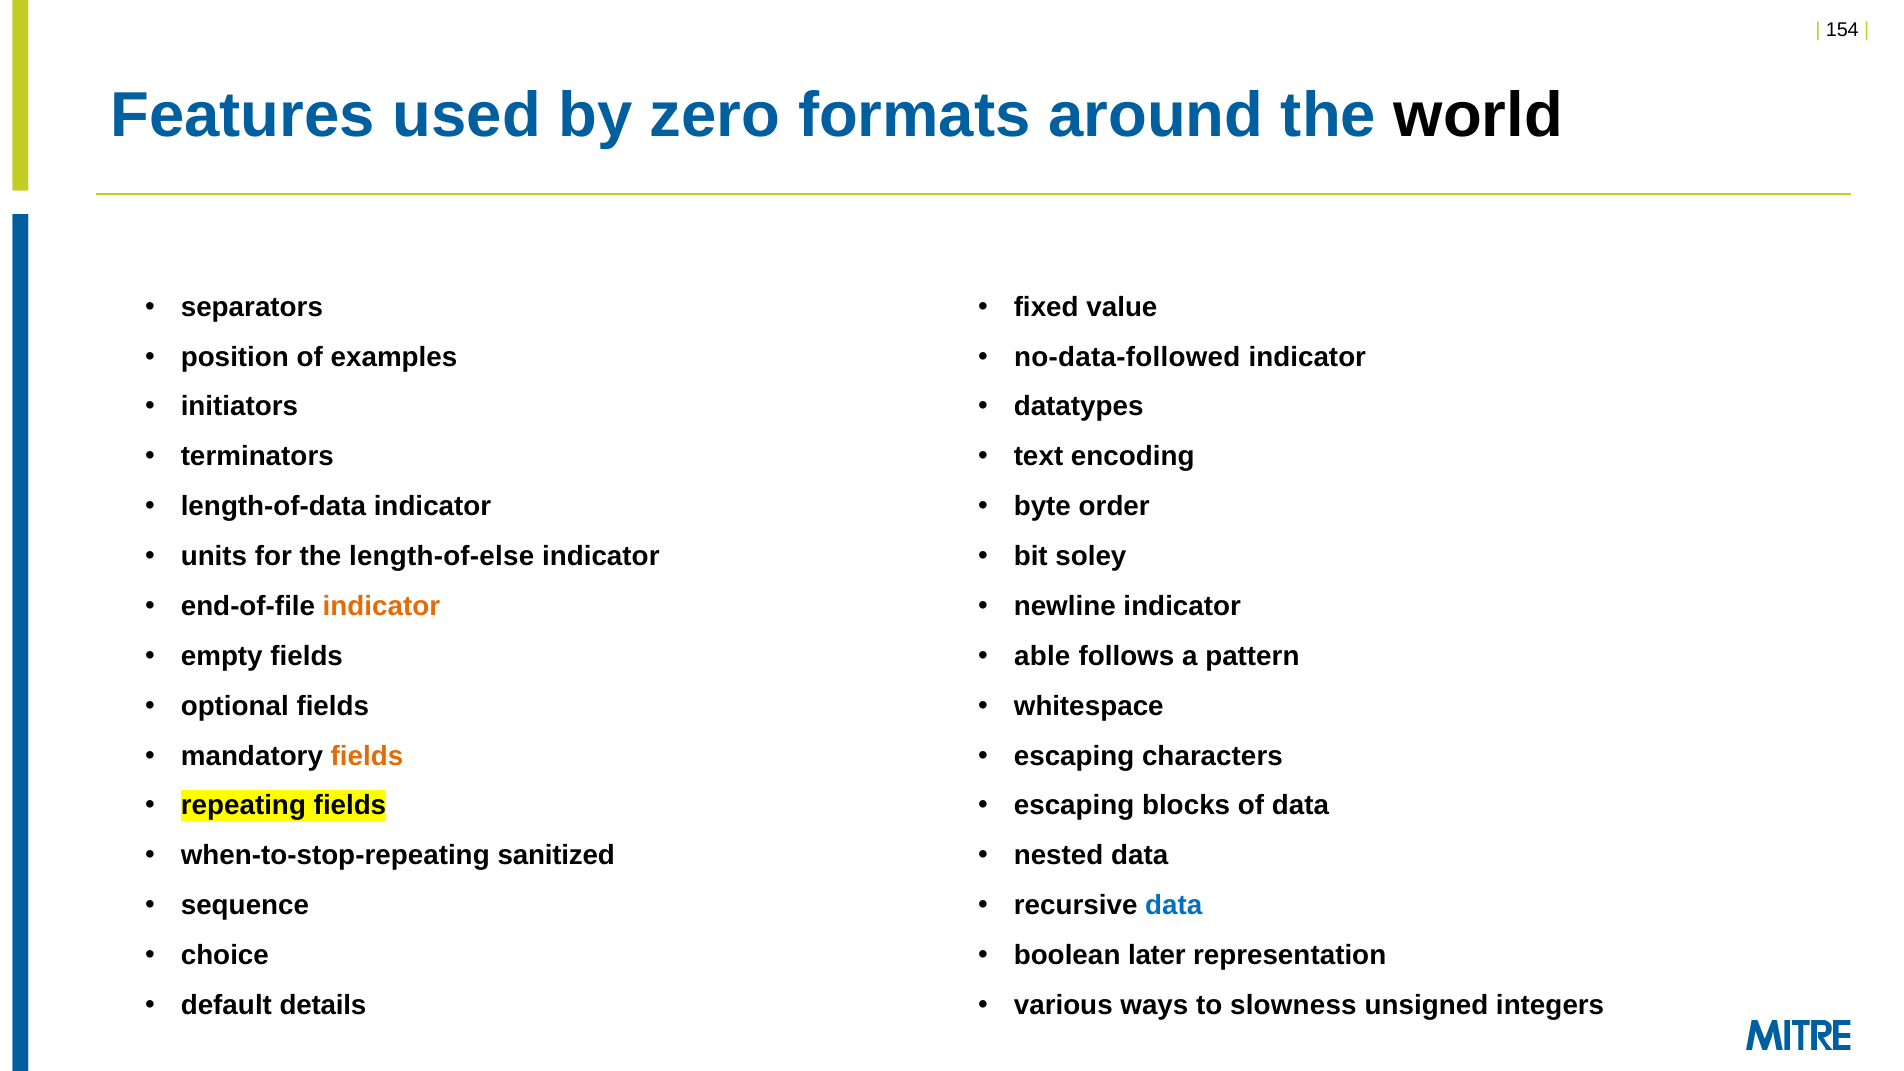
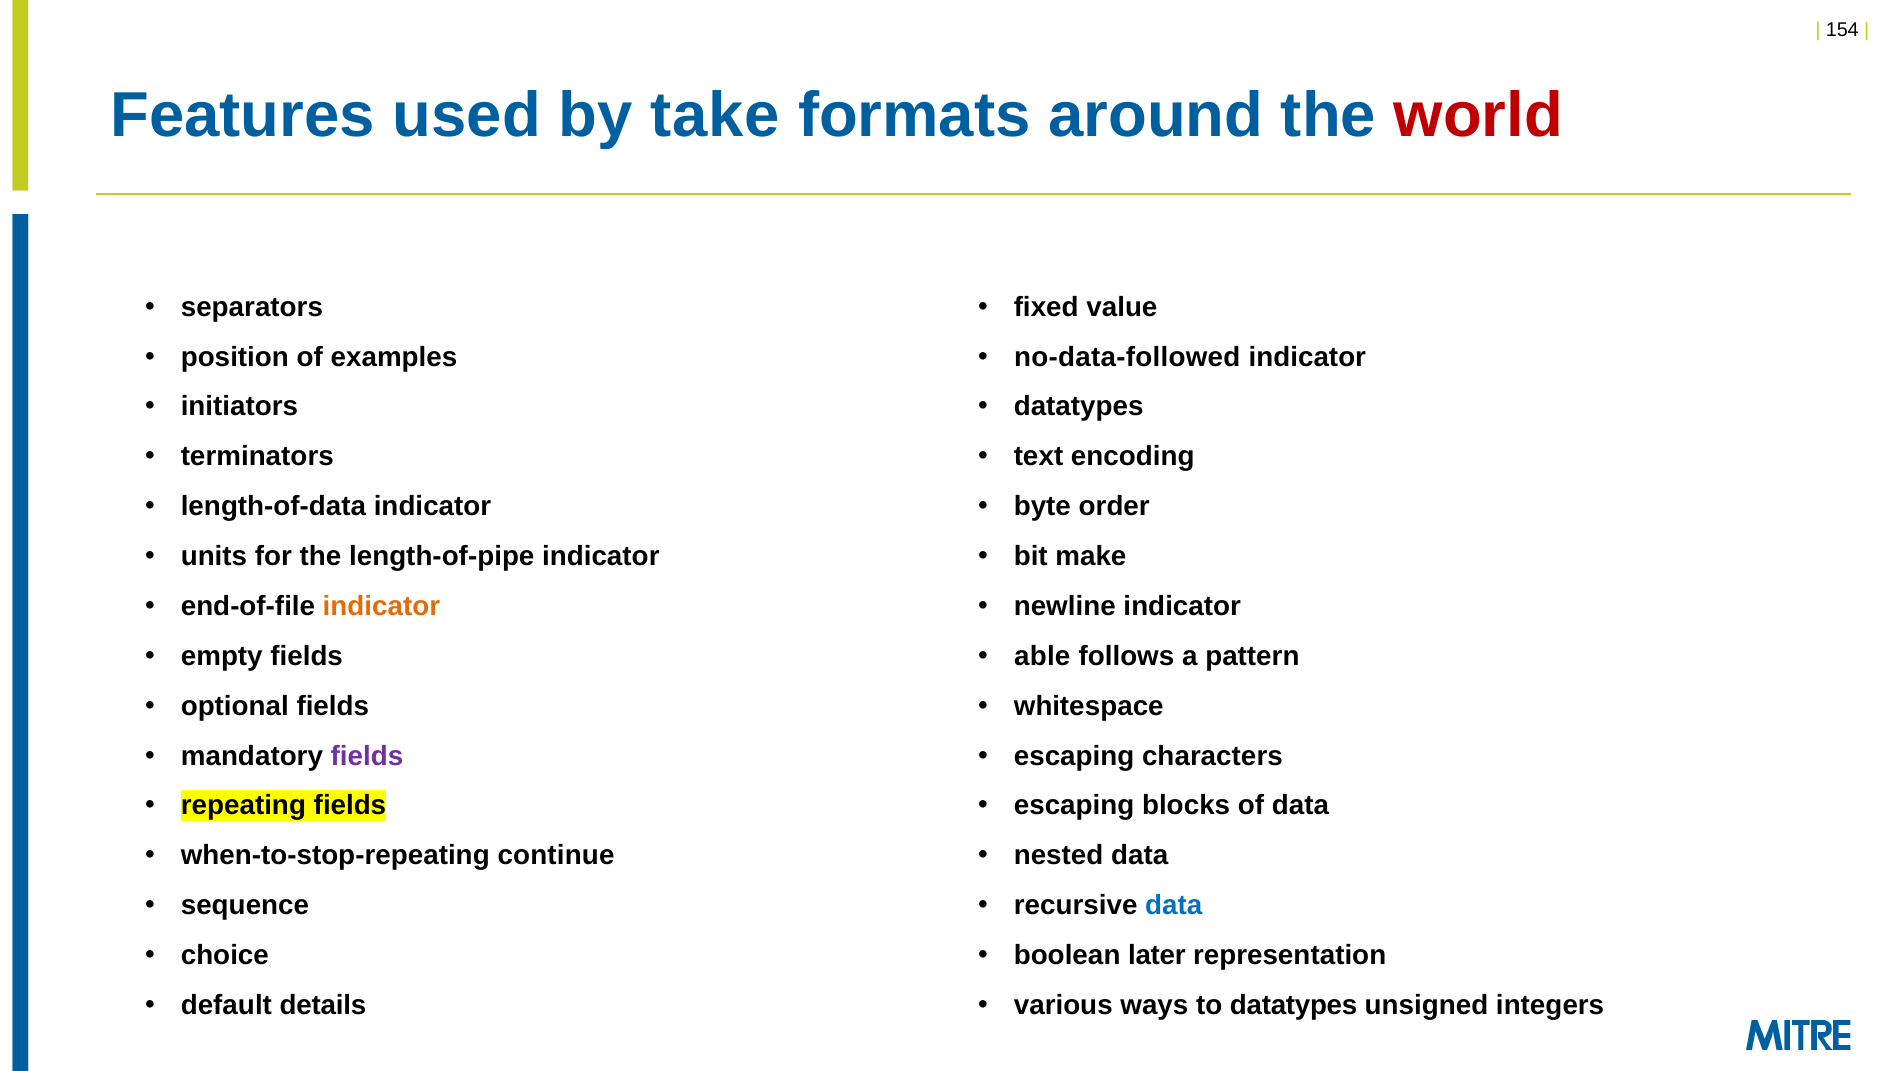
zero: zero -> take (715, 115)
world colour: black -> red (1478, 115)
length-of-else: length-of-else -> length-of-pipe (442, 556)
soley: soley -> make (1091, 556)
fields colour: orange -> purple (367, 756)
sanitized: sanitized -> continue (556, 856)
to slowness: slowness -> datatypes (1294, 1005)
